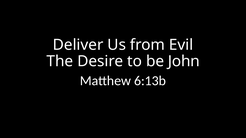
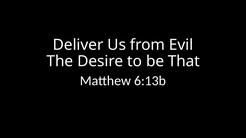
John: John -> That (184, 61)
